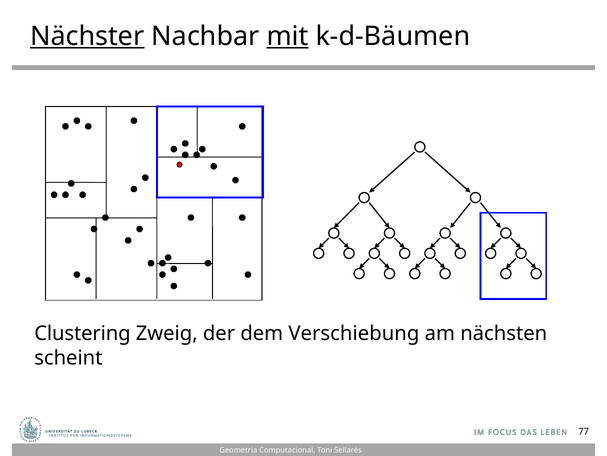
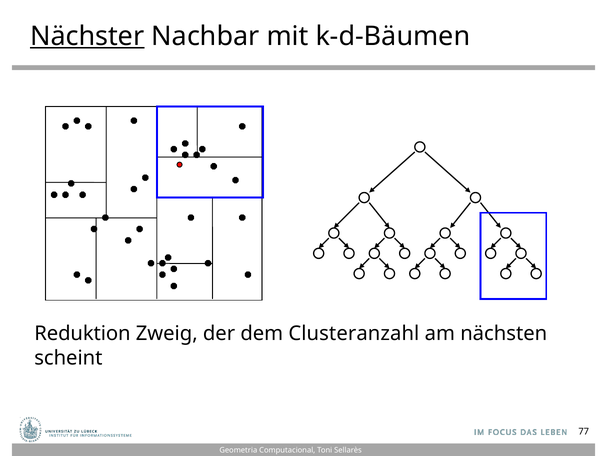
mit underline: present -> none (287, 36)
Clustering: Clustering -> Reduktion (82, 333)
Verschiebung: Verschiebung -> Clusteranzahl (354, 333)
